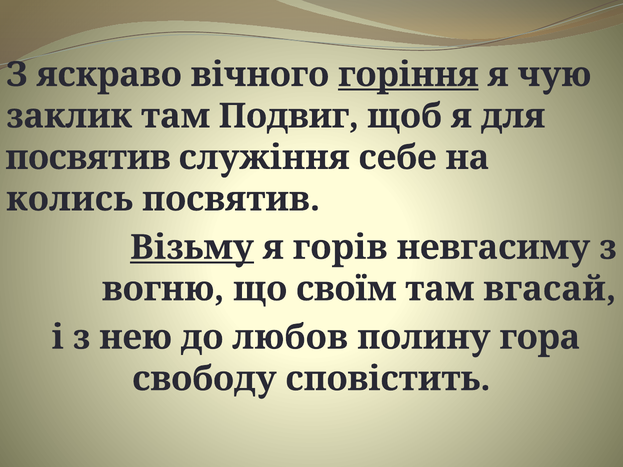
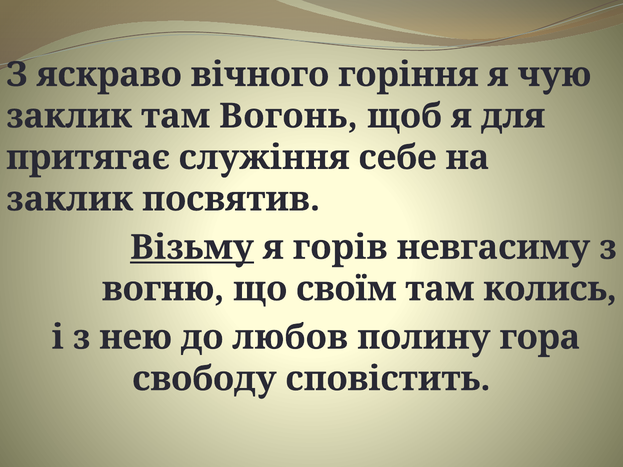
горіння underline: present -> none (408, 75)
Подвиг: Подвиг -> Вогонь (288, 116)
посвятив: посвятив -> притягає (88, 158)
колись: колись -> заклик (70, 199)
вгасай: вгасай -> колись (550, 289)
